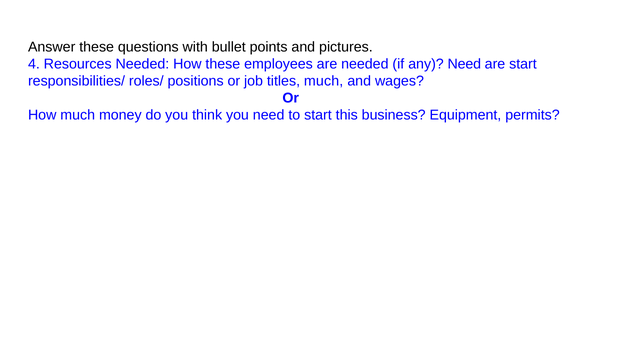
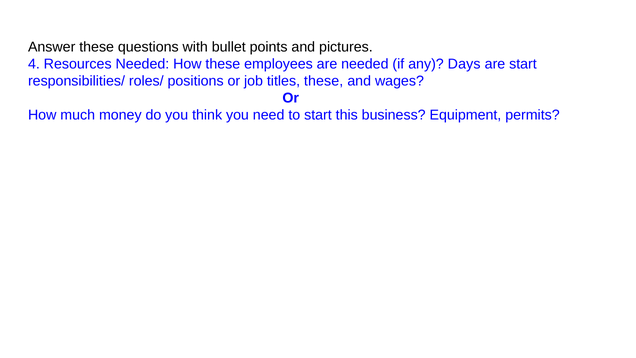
any Need: Need -> Days (464, 64)
titles much: much -> these (324, 81)
